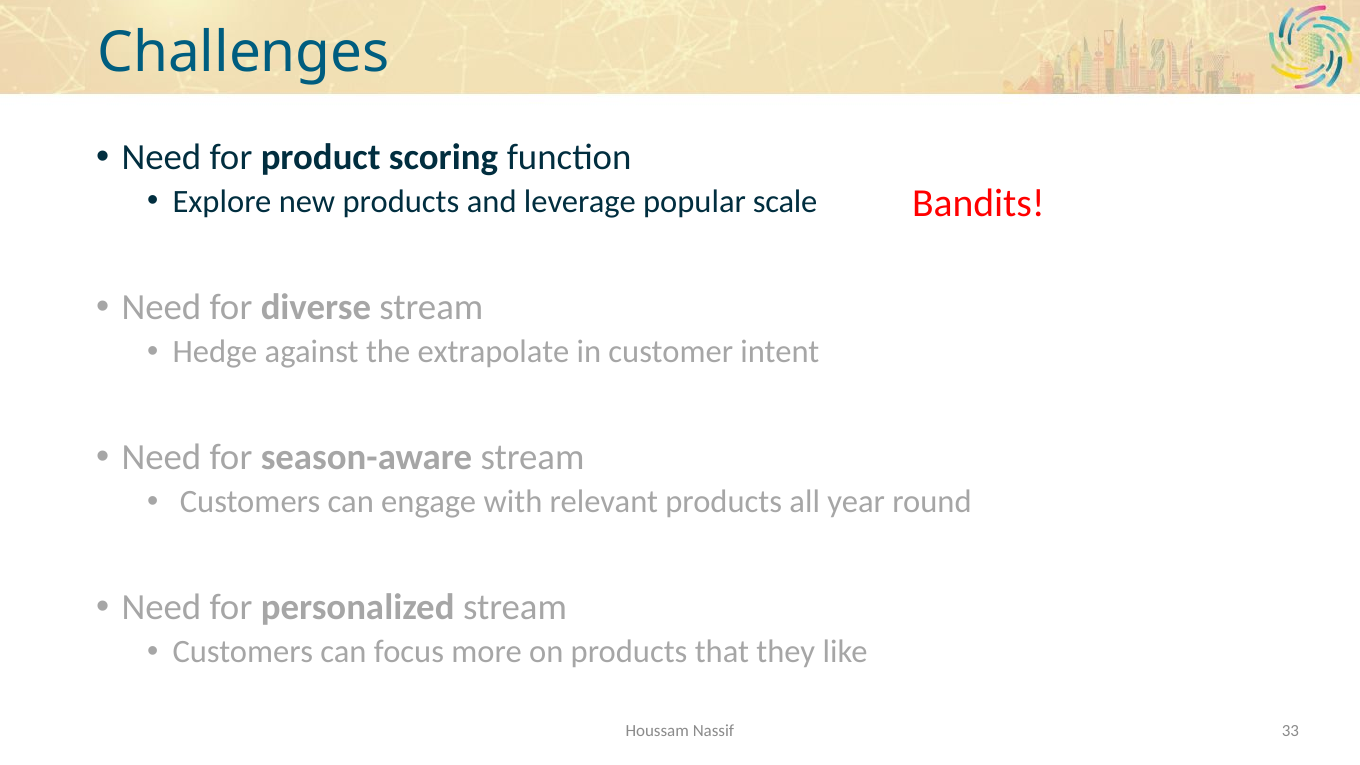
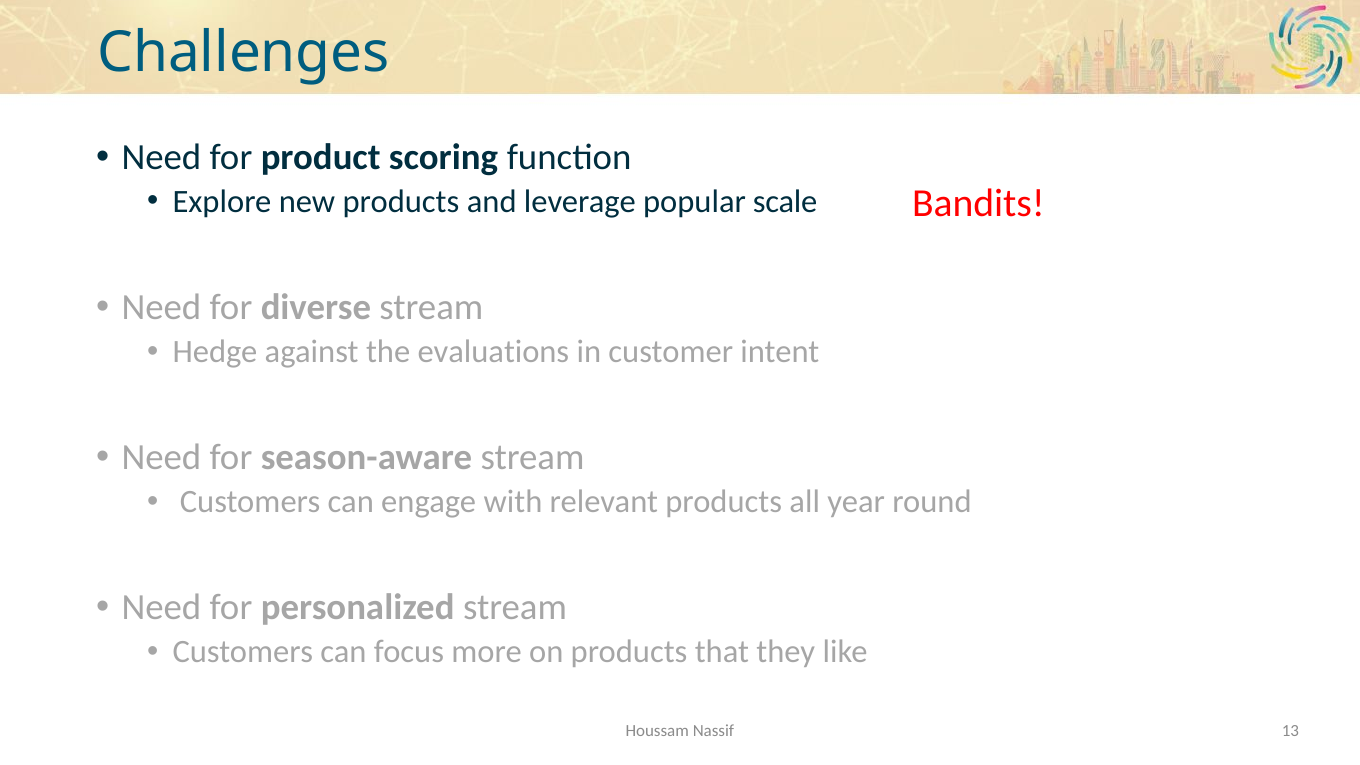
extrapolate: extrapolate -> evaluations (493, 352)
33: 33 -> 13 (1290, 730)
